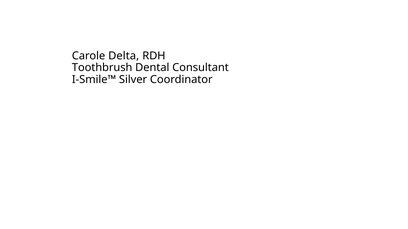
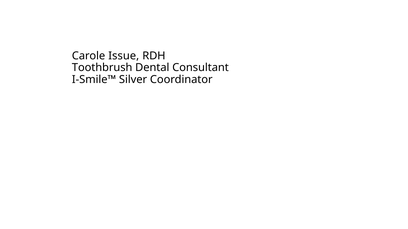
Delta: Delta -> Issue (124, 56)
